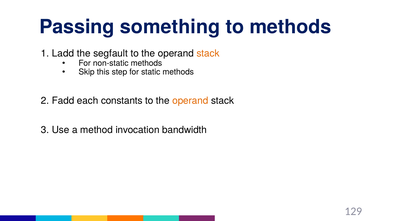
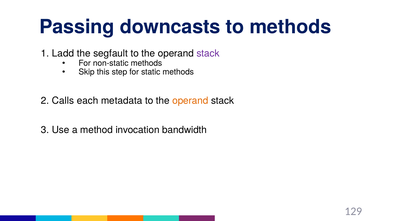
something: something -> downcasts (170, 27)
stack colour: orange -> purple (208, 53)
Fadd: Fadd -> Calls (63, 101)
constants: constants -> metadata (122, 101)
